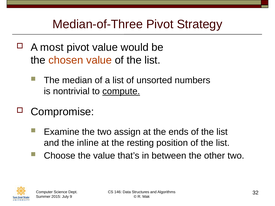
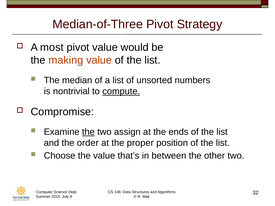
chosen: chosen -> making (66, 60)
the underline: none -> present (88, 132)
inline: inline -> order (88, 143)
resting: resting -> proper (140, 143)
